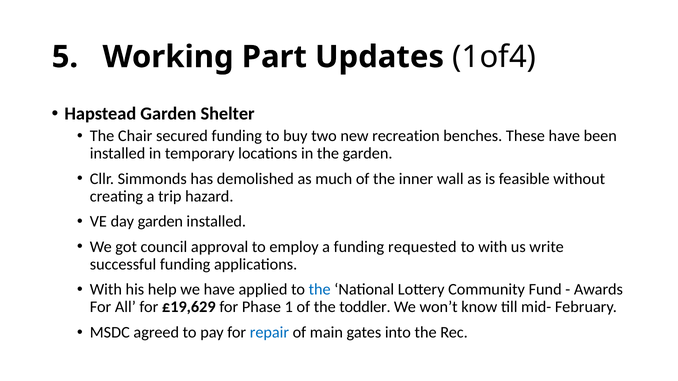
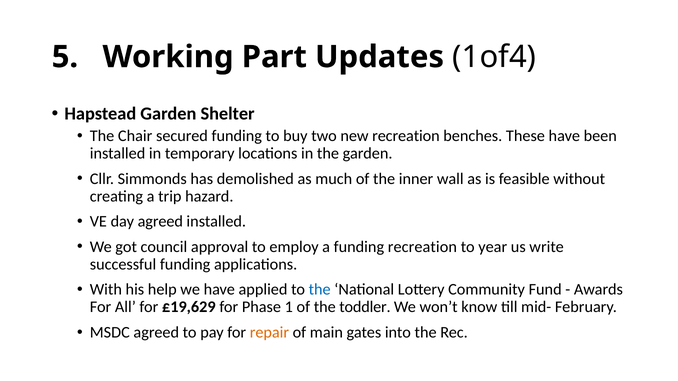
day garden: garden -> agreed (160, 222)
funding requested: requested -> recreation (422, 247)
to with: with -> year (493, 247)
repair colour: blue -> orange (269, 333)
